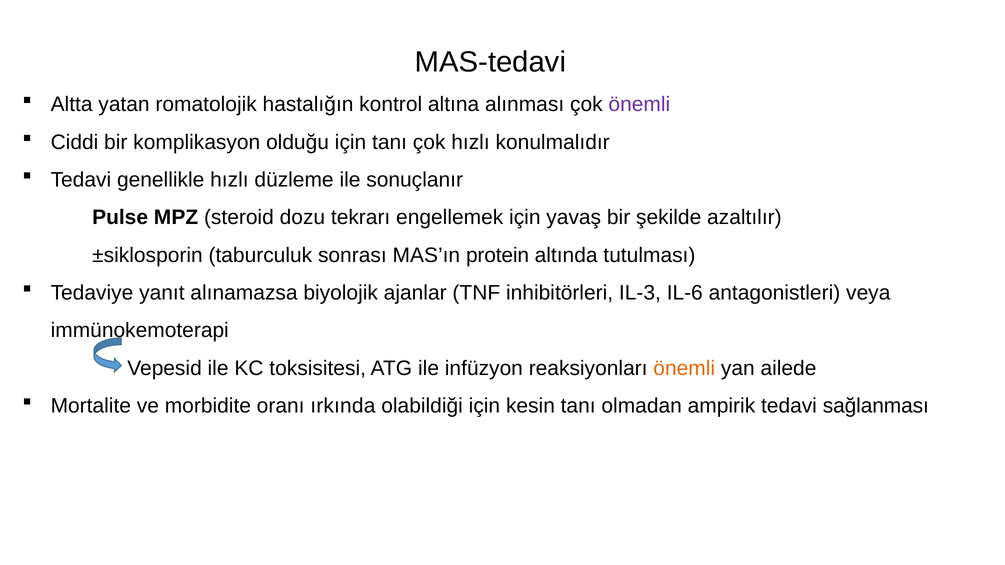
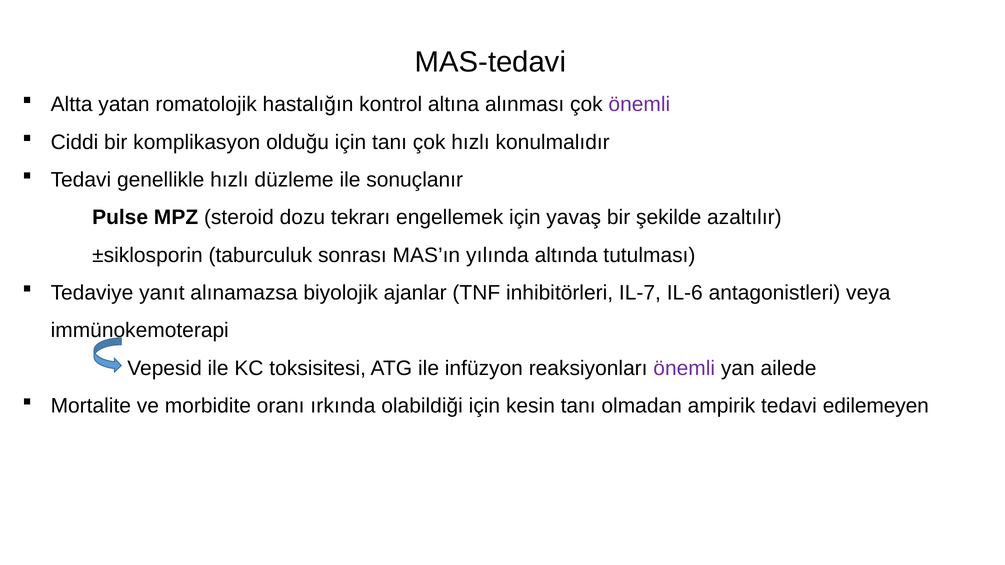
protein: protein -> yılında (497, 255)
IL-3: IL-3 -> IL-7 (640, 293)
önemli colour: orange -> purple (684, 368)
sağlanması: sağlanması -> edilemeyen (876, 406)
